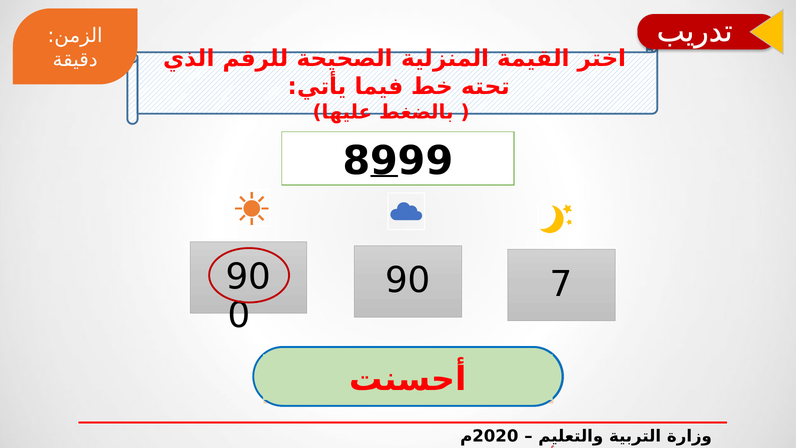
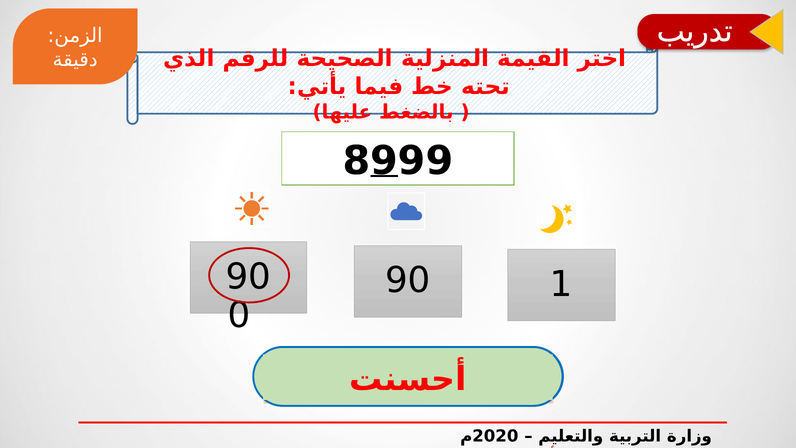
7: 7 -> 1 (561, 284)
